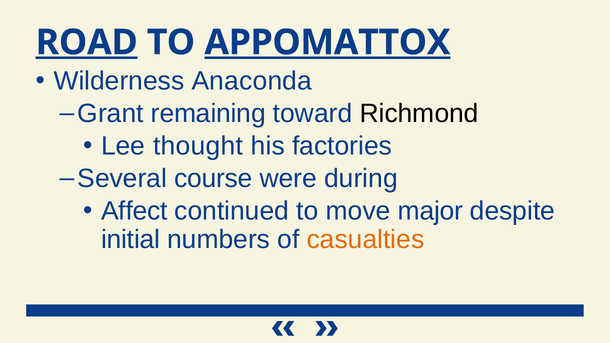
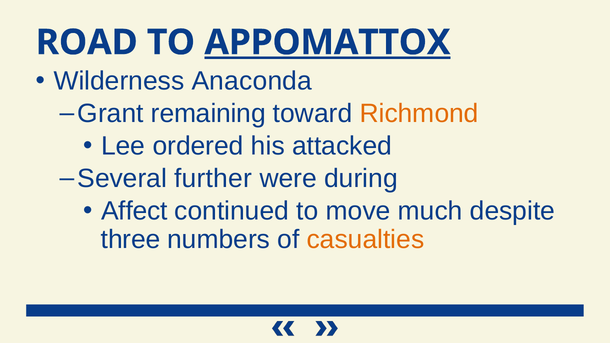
ROAD underline: present -> none (87, 42)
Richmond colour: black -> orange (419, 113)
thought: thought -> ordered (198, 146)
factories: factories -> attacked (342, 146)
course: course -> further (213, 178)
major: major -> much (430, 211)
initial: initial -> three (131, 240)
